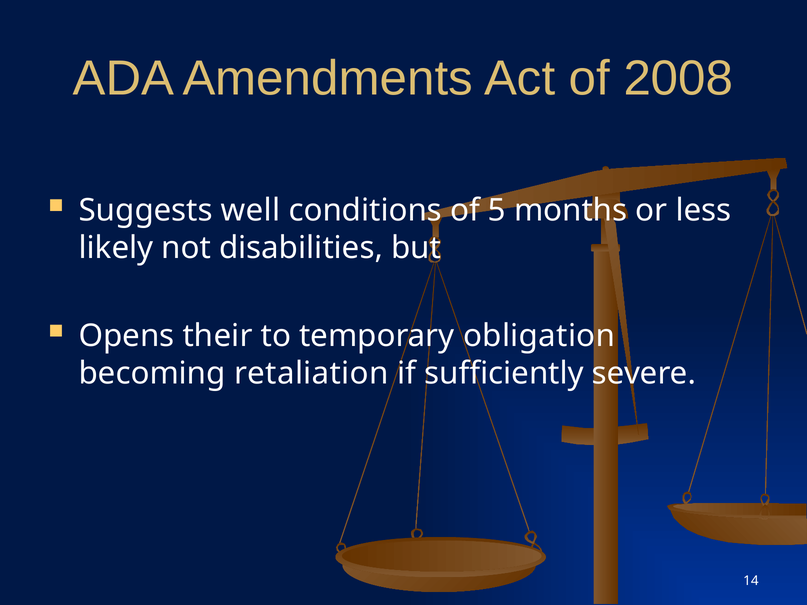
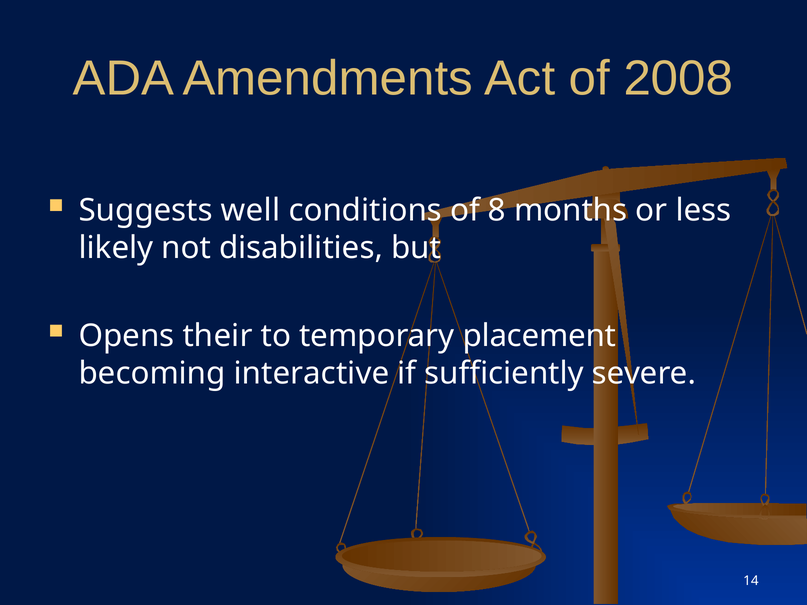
5: 5 -> 8 (497, 210)
obligation: obligation -> placement (539, 336)
retaliation: retaliation -> interactive (311, 374)
